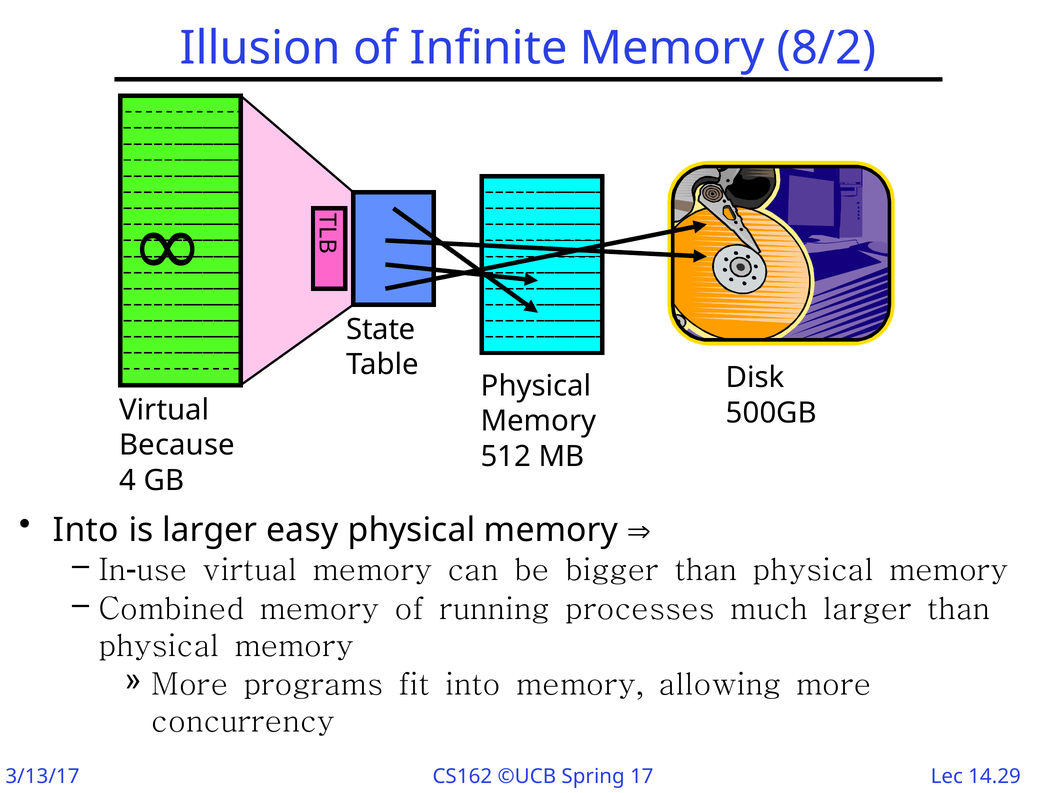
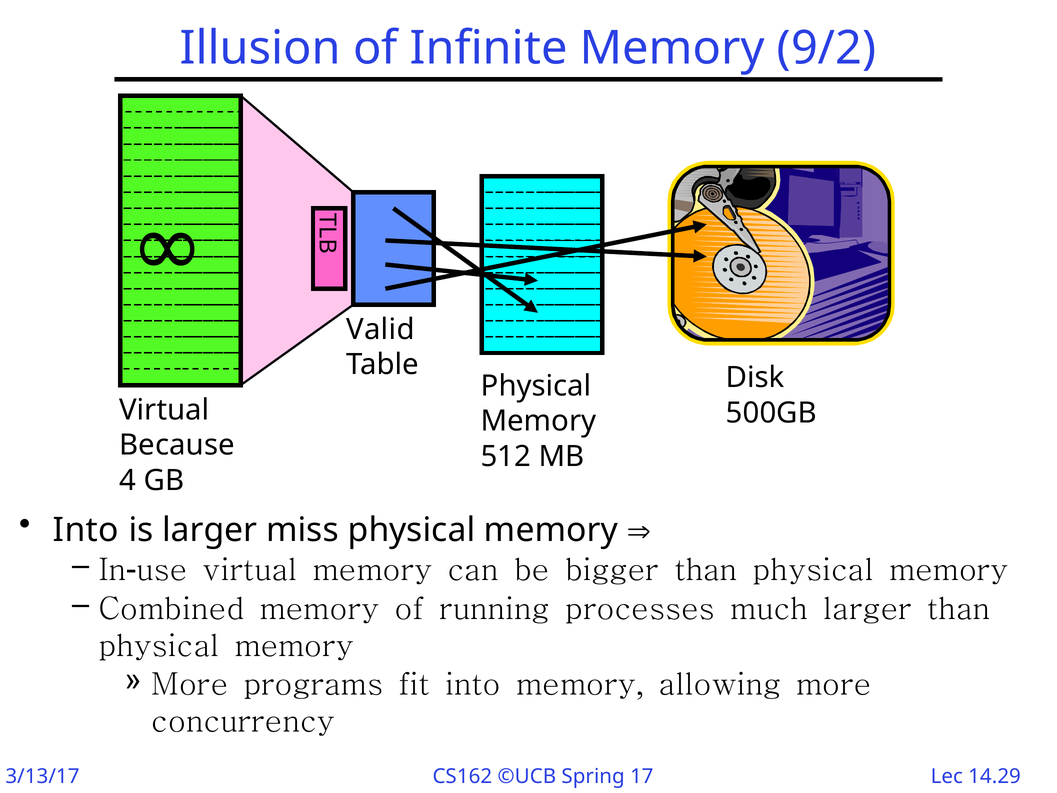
8/2: 8/2 -> 9/2 (827, 48)
State: State -> Valid (381, 329)
easy: easy -> miss (302, 530)
